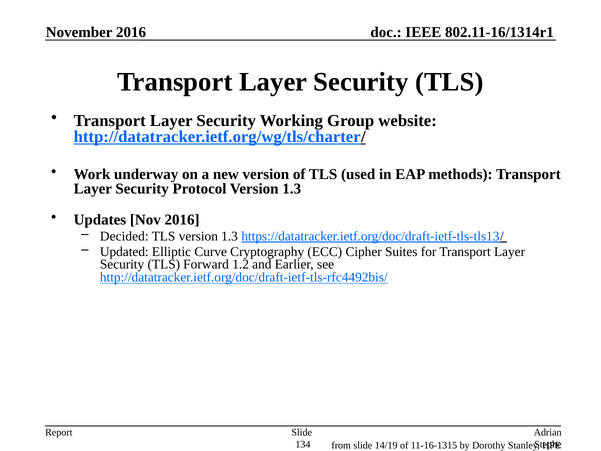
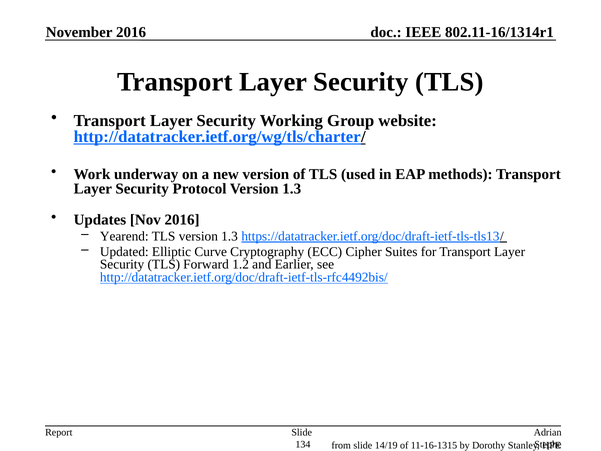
Decided: Decided -> Yearend (124, 236)
